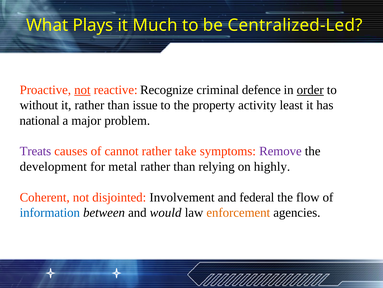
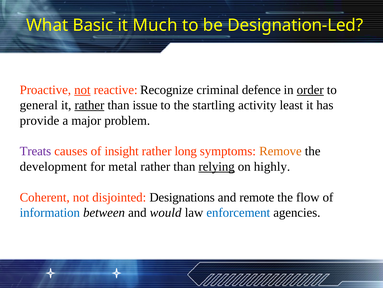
Plays: Plays -> Basic (93, 25)
Centralized-Led: Centralized-Led -> Designation-Led (295, 25)
without: without -> general (39, 105)
rather underline: none -> present (89, 105)
property: property -> startling (214, 105)
national: national -> provide (39, 120)
cannot: cannot -> insight (122, 151)
take: take -> long (186, 151)
Remove colour: purple -> orange (280, 151)
relying underline: none -> present (217, 166)
Involvement: Involvement -> Designations (182, 197)
federal: federal -> remote (257, 197)
enforcement colour: orange -> blue (238, 212)
